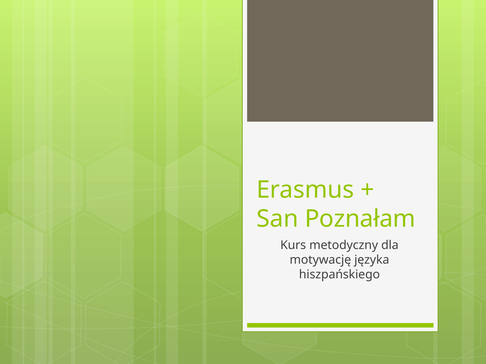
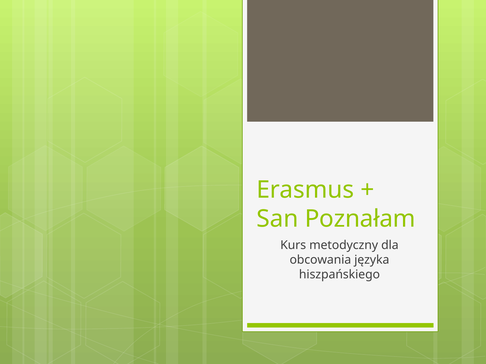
motywację: motywację -> obcowania (320, 260)
